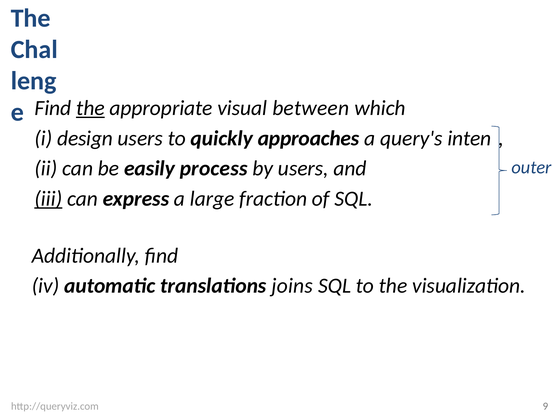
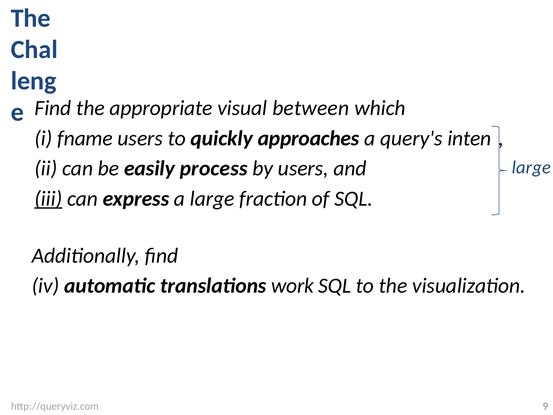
the underline: present -> none (90, 108)
design: design -> fname (85, 138)
outer: outer -> large (531, 167)
joins: joins -> work (292, 286)
